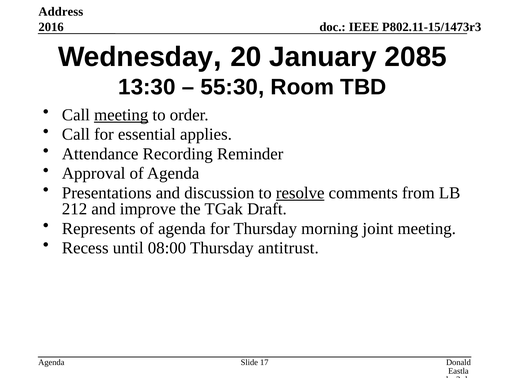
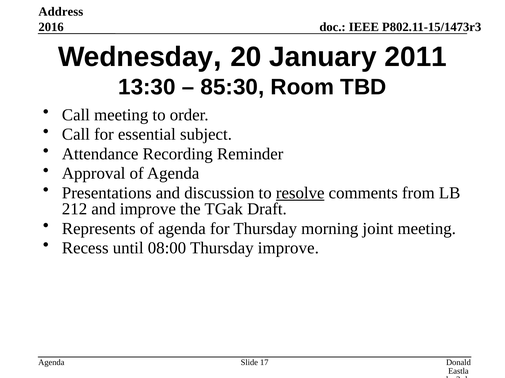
2085: 2085 -> 2011 (416, 57)
55:30: 55:30 -> 85:30 (232, 87)
meeting underline: present -> none (121, 115)
applies: applies -> subject (206, 135)
Thursday antitrust: antitrust -> improve (288, 248)
